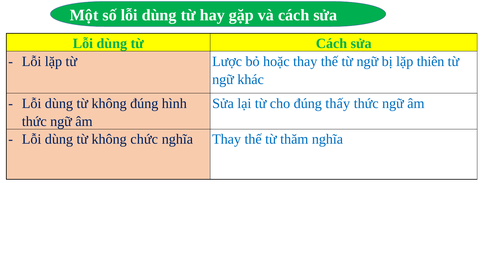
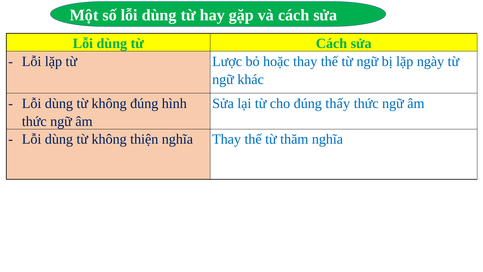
thiên: thiên -> ngày (430, 61)
chức: chức -> thiện (144, 139)
